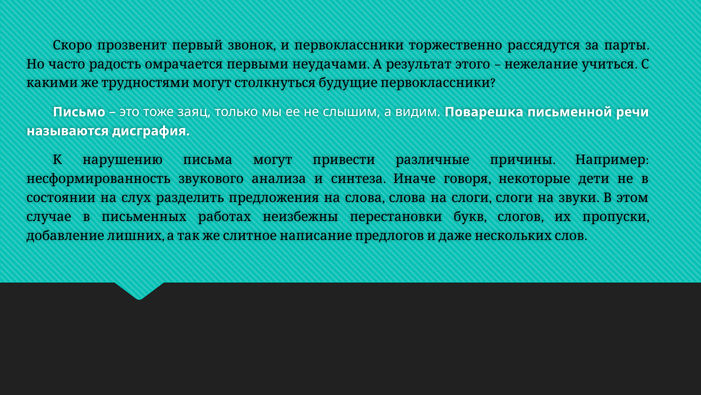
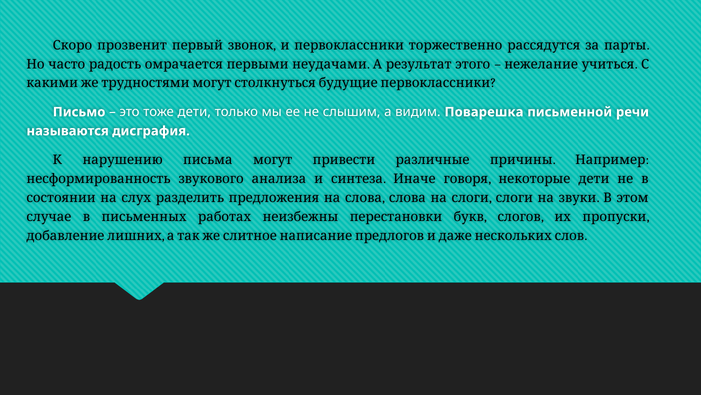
тоже заяц: заяц -> дети (194, 112)
